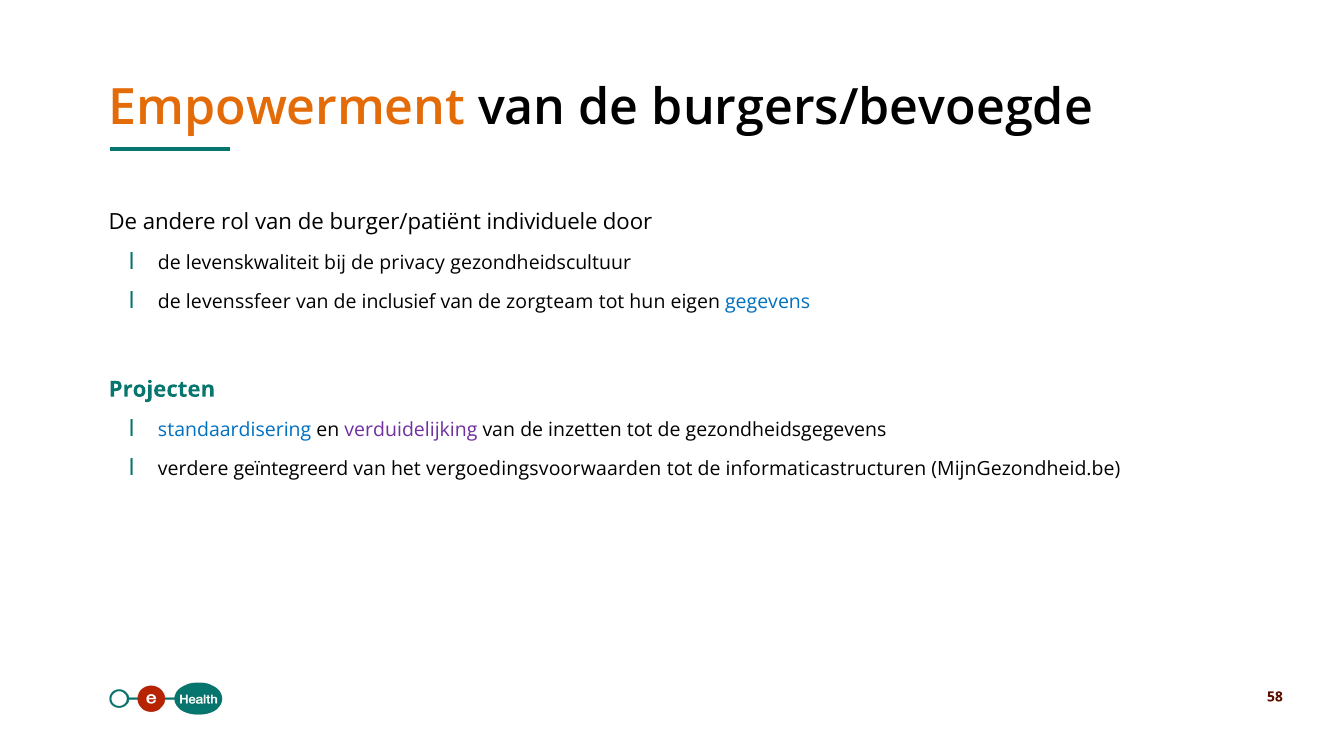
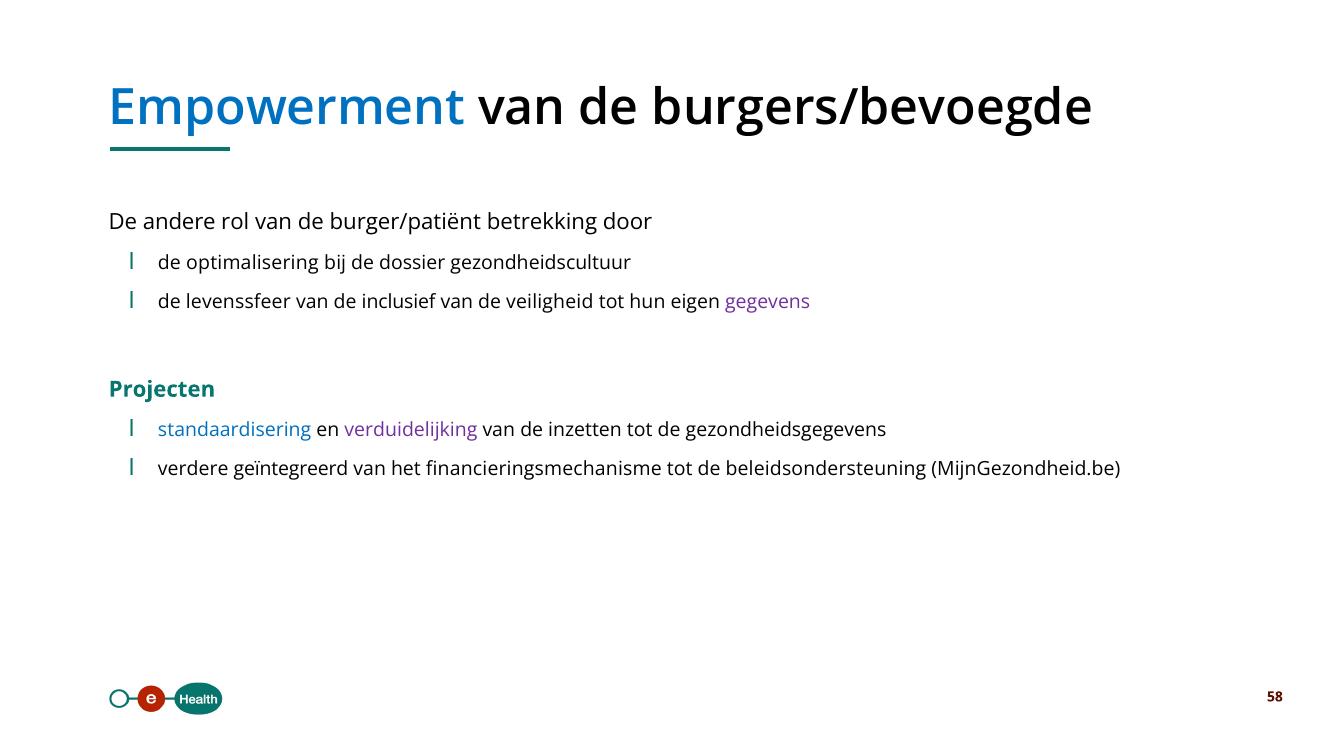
Empowerment colour: orange -> blue (287, 108)
individuele: individuele -> betrekking (542, 222)
levenskwaliteit: levenskwaliteit -> optimalisering (252, 263)
privacy: privacy -> dossier (412, 263)
zorgteam: zorgteam -> veiligheid (550, 302)
gegevens colour: blue -> purple (768, 302)
vergoedingsvoorwaarden: vergoedingsvoorwaarden -> financieringsmechanisme (544, 469)
informaticastructuren: informaticastructuren -> beleidsondersteuning (826, 469)
